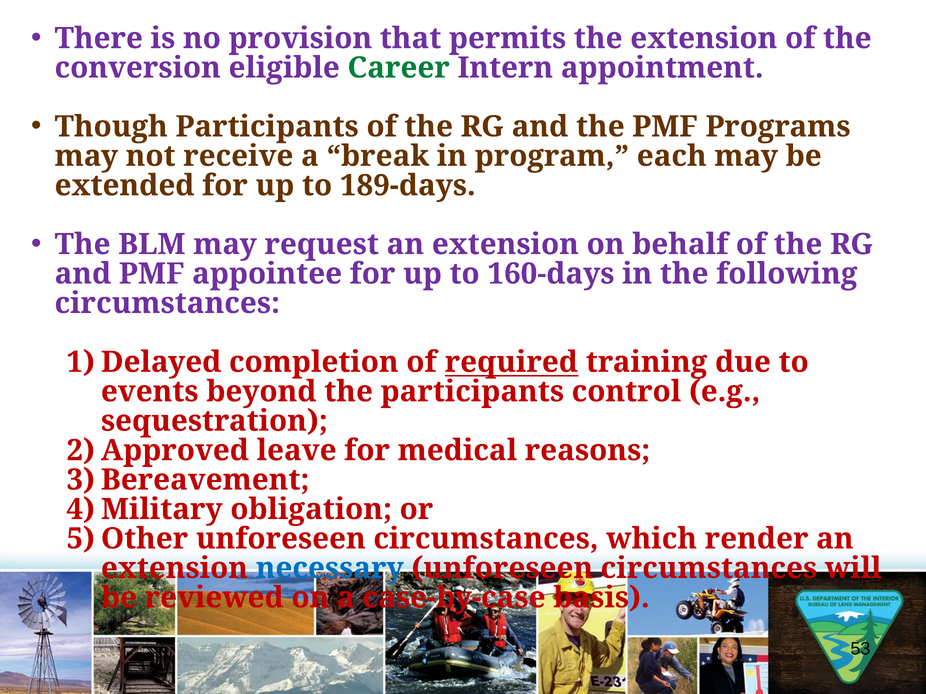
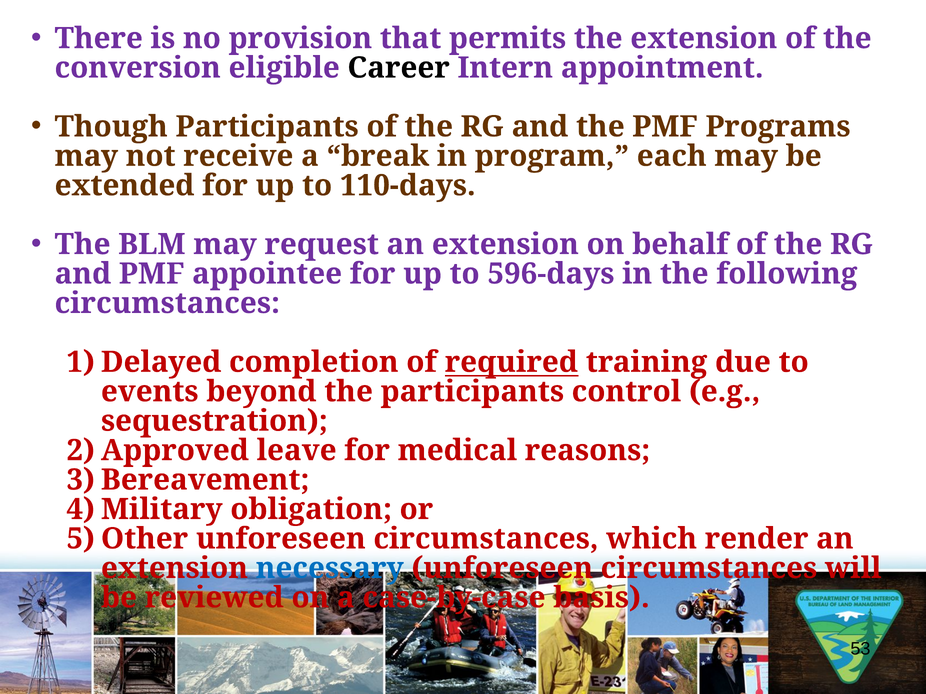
Career colour: green -> black (399, 68)
189-days: 189-days -> 110-days (408, 186)
160-days: 160-days -> 596-days (551, 274)
